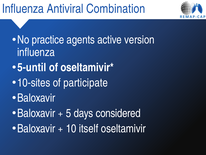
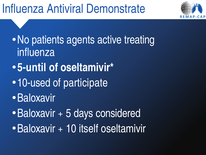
Combination: Combination -> Demonstrate (116, 9)
practice: practice -> patients (48, 40)
version: version -> treating (139, 40)
10-sites: 10-sites -> 10-used (34, 83)
